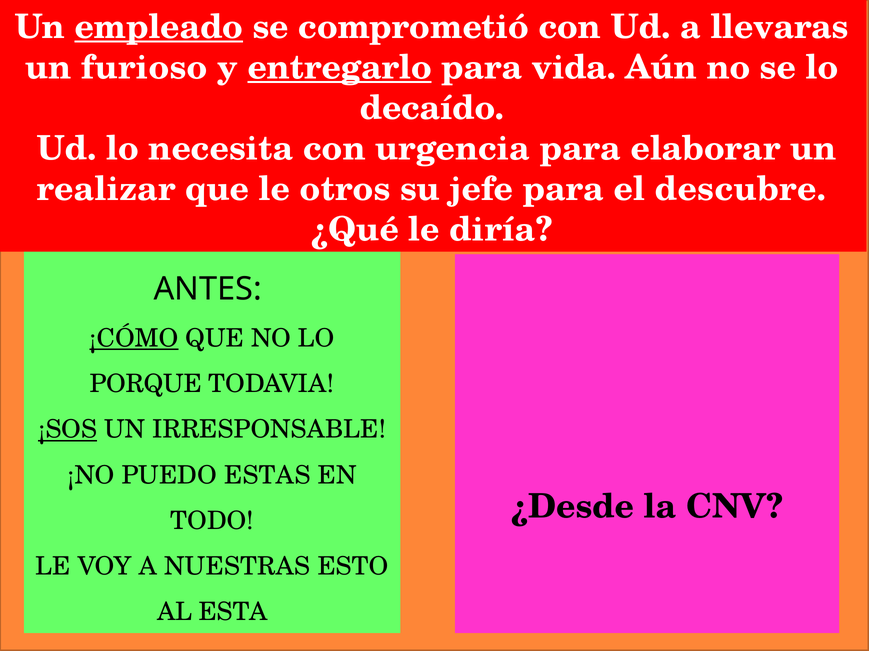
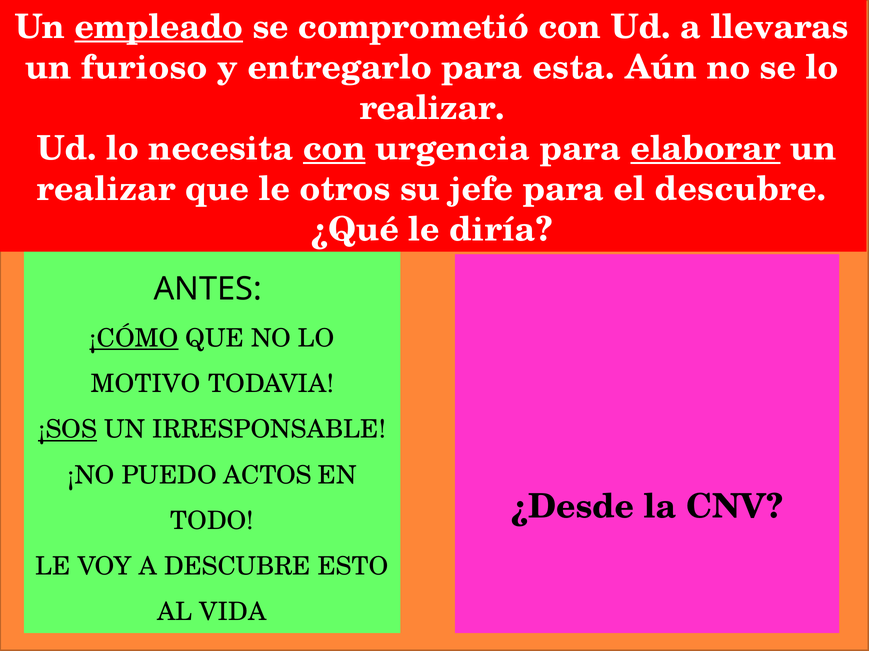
entregarlo underline: present -> none (340, 67)
vida: vida -> esta (574, 67)
decaído: decaído -> realizar (432, 108)
con underline: none -> present (334, 149)
elaborar underline: none -> present (706, 149)
PORQUE: PORQUE -> MOTIVO (146, 385)
ESTAS: ESTAS -> ACTOS (268, 476)
A NUESTRAS: NUESTRAS -> DESCUBRE (237, 567)
ESTA: ESTA -> VIDA (233, 613)
